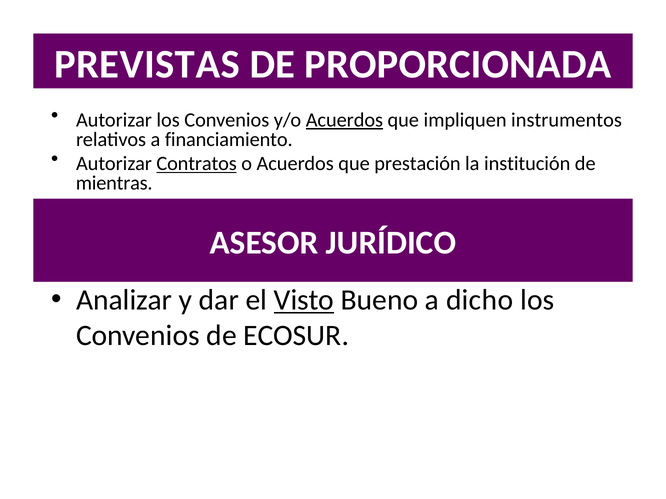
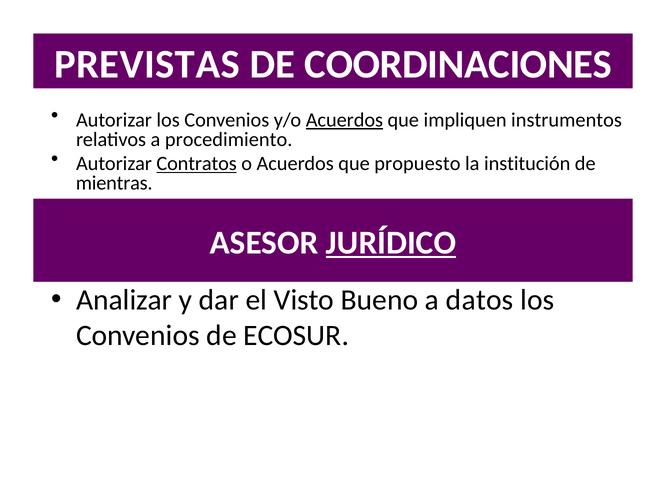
PROPORCIONADA: PROPORCIONADA -> COORDINACIONES (458, 64)
financiamiento: financiamiento -> procedimiento (229, 140)
prestación: prestación -> propuesto (417, 164)
JURÍDICO underline: none -> present (391, 243)
Visto underline: present -> none (304, 300)
dicho: dicho -> datos (480, 300)
